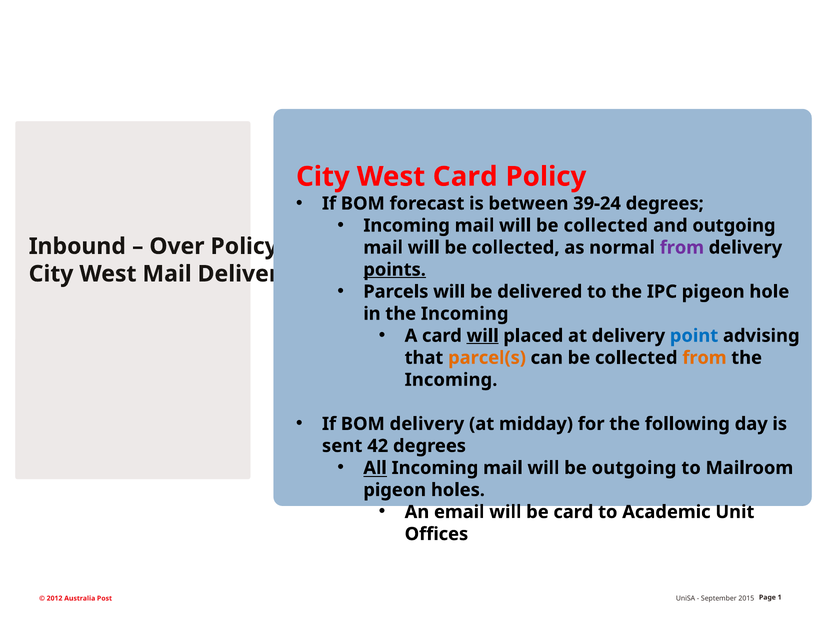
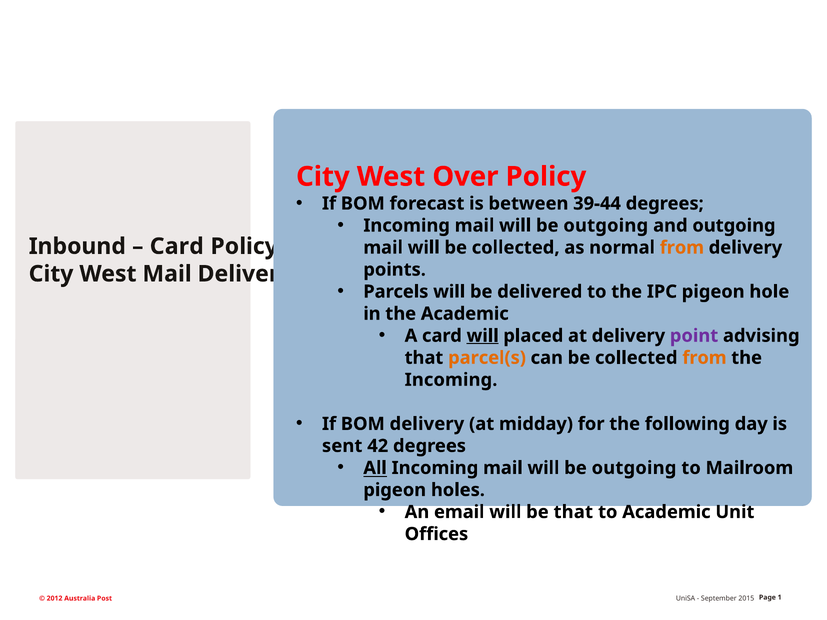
West Card: Card -> Over (465, 177)
39-24: 39-24 -> 39-44 (597, 204)
collected: collected -> outgoing (606, 226)
Over: Over -> Card (177, 246)
from colour: purple -> orange (682, 248)
points underline: present -> none (395, 270)
in the Incoming: Incoming -> Academic (465, 314)
point colour: blue -> purple (694, 336)
be card: card -> that (573, 512)
